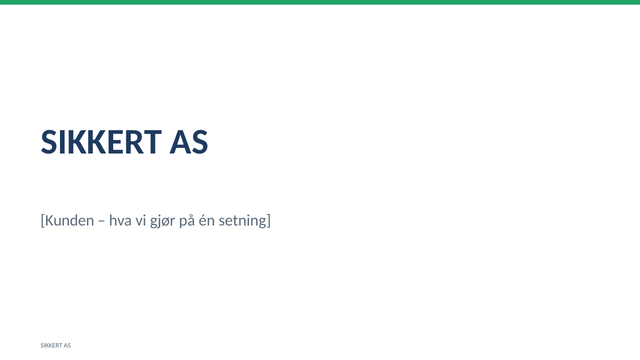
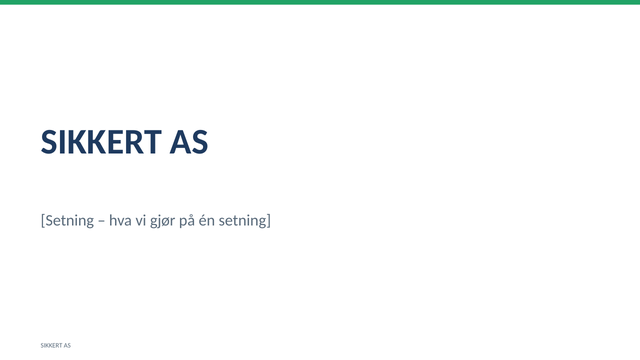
Kunden: Kunden -> Setning (67, 220)
